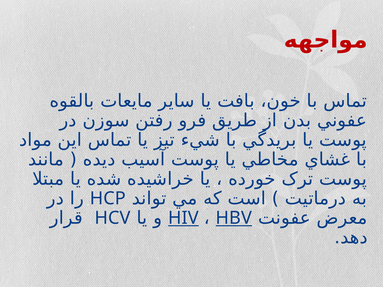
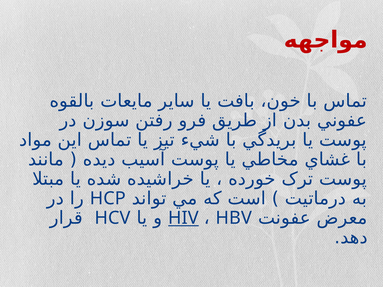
HBV underline: present -> none (234, 218)
